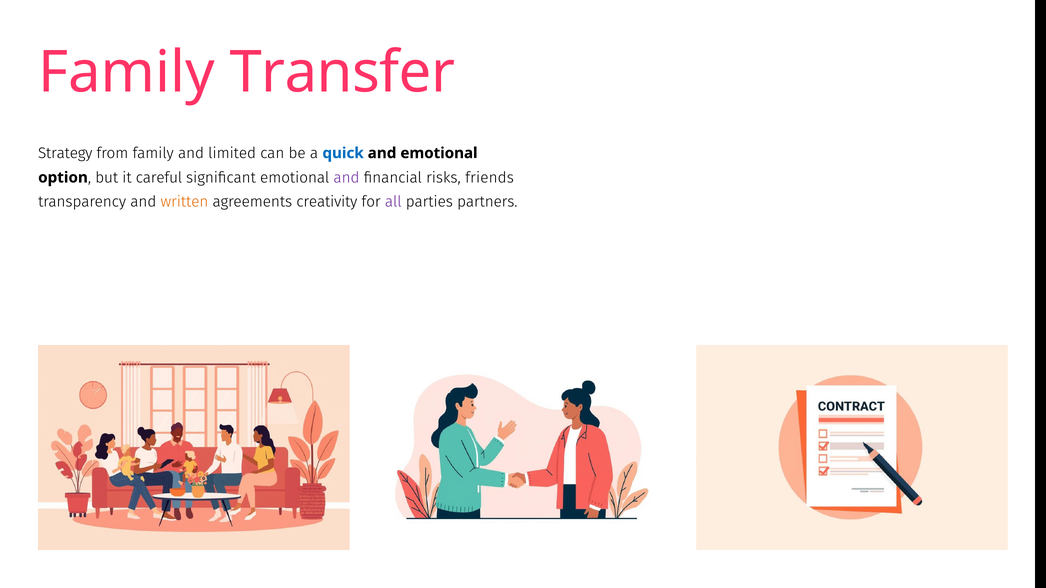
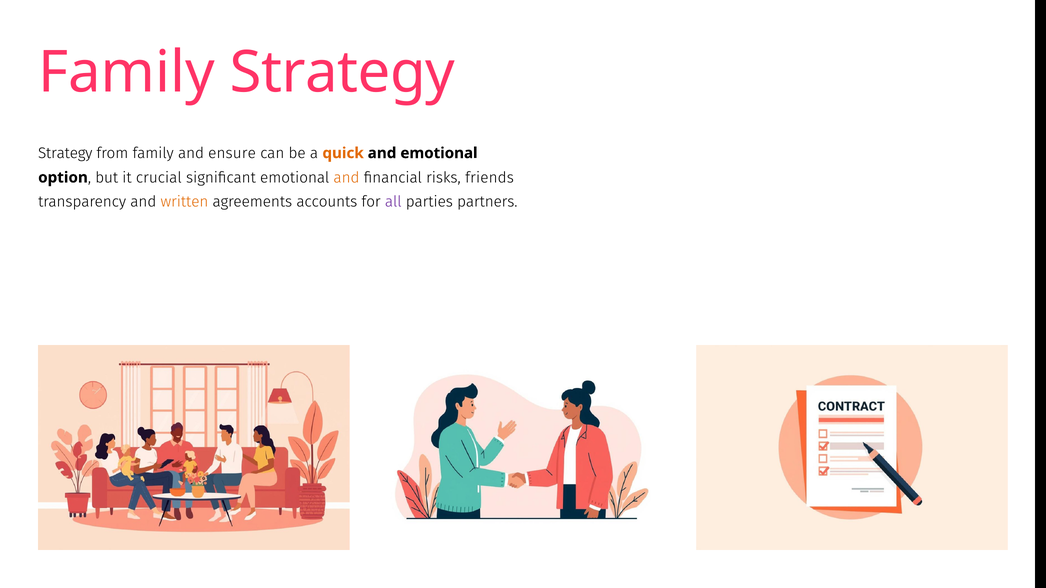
Family Transfer: Transfer -> Strategy (342, 72)
limited: limited -> ensure (232, 153)
quick colour: blue -> orange (343, 153)
careful: careful -> crucial (159, 178)
and colour: purple -> orange (346, 178)
creativity: creativity -> accounts (327, 202)
